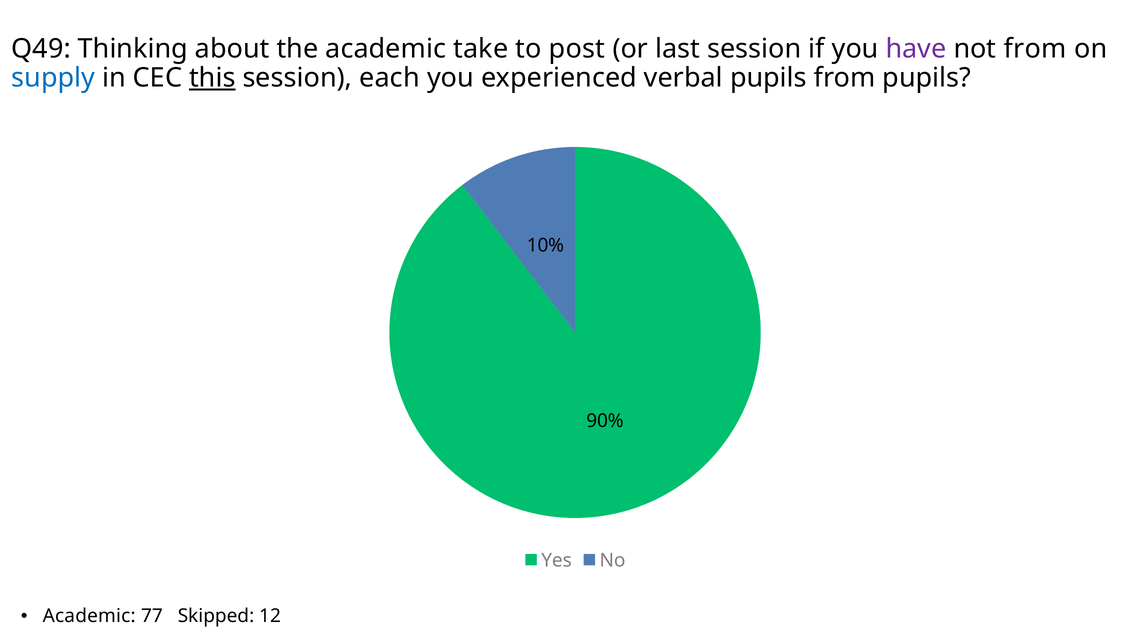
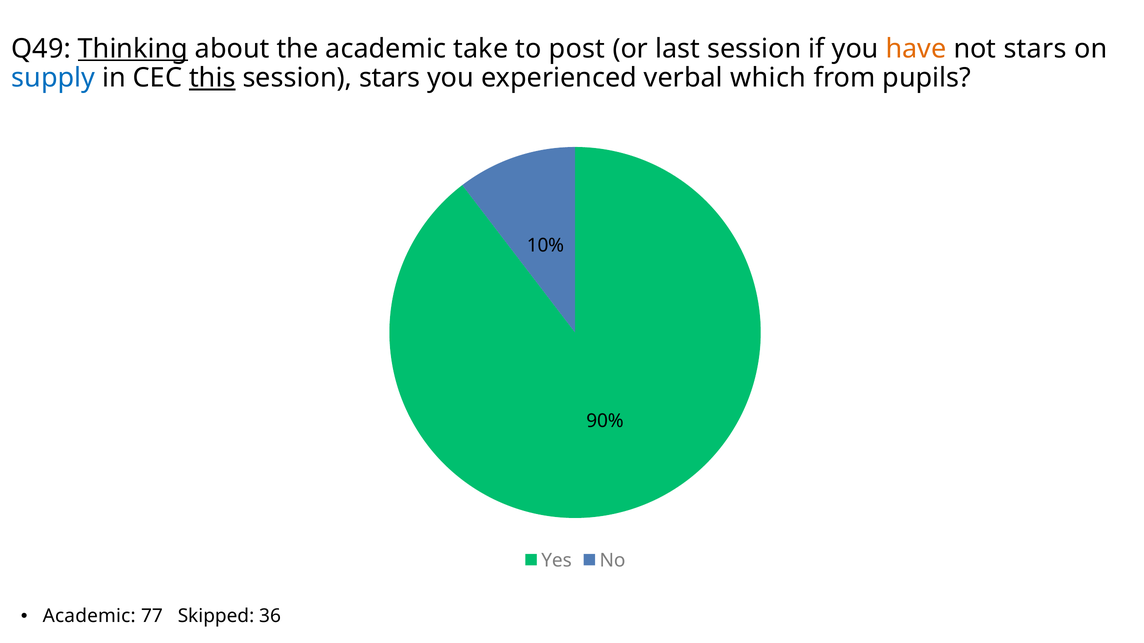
Thinking underline: none -> present (133, 49)
have colour: purple -> orange (916, 49)
not from: from -> stars (1035, 49)
session each: each -> stars (390, 78)
verbal pupils: pupils -> which (768, 78)
12: 12 -> 36 (270, 617)
